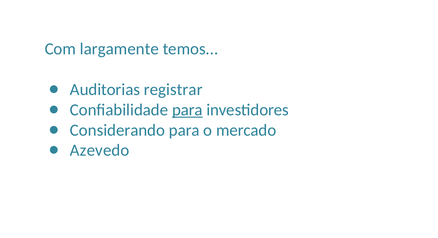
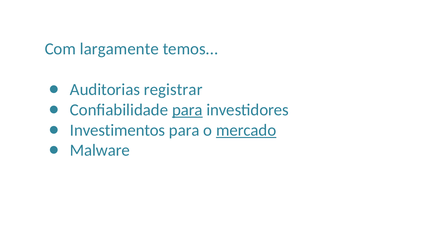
Considerando: Considerando -> Investimentos (118, 130)
mercado underline: none -> present (246, 130)
Azevedo: Azevedo -> Malware (100, 150)
